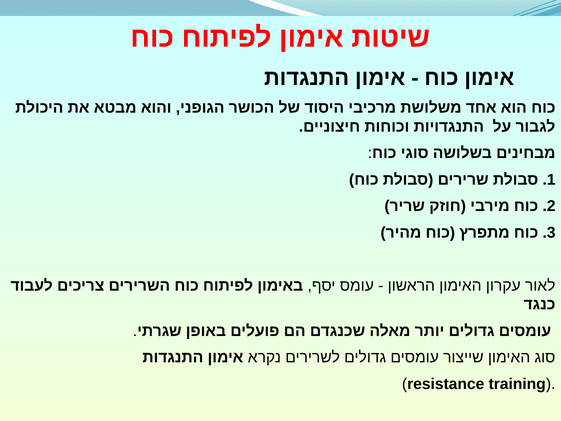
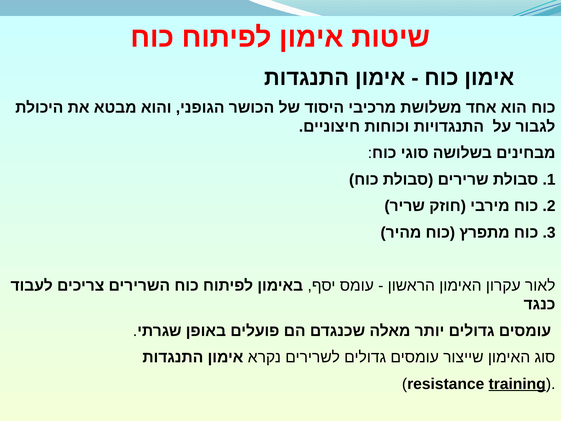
training underline: none -> present (517, 384)
